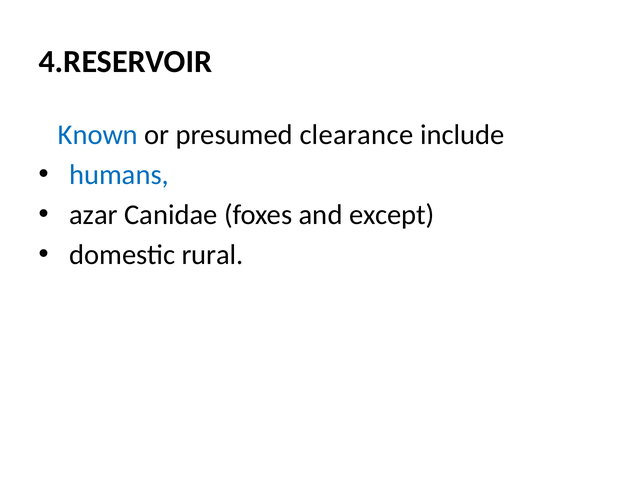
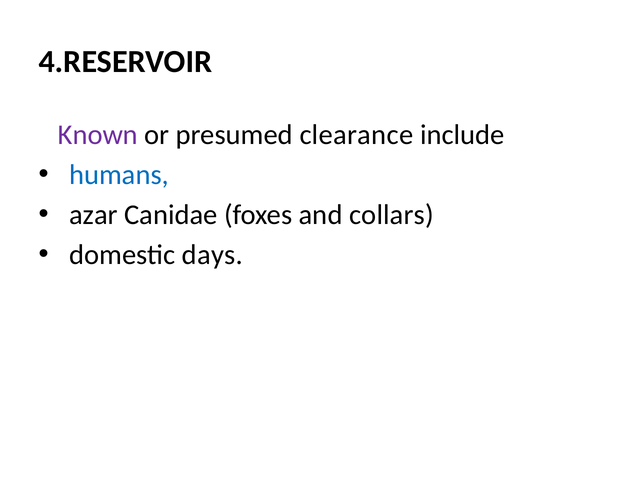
Known colour: blue -> purple (98, 135)
except: except -> collars (392, 215)
rural: rural -> days (212, 255)
